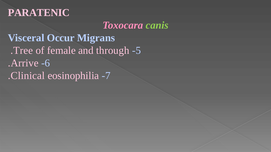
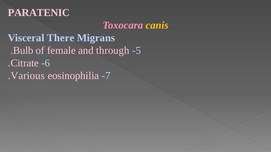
canis colour: light green -> yellow (157, 25)
Occur: Occur -> There (61, 38)
Tree: Tree -> Bulb (23, 51)
Arrive: Arrive -> Citrate (25, 63)
Clinical: Clinical -> Various (28, 76)
